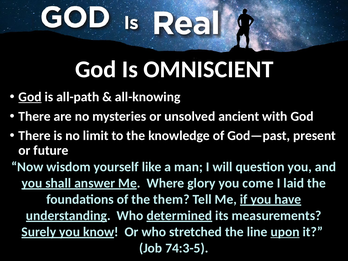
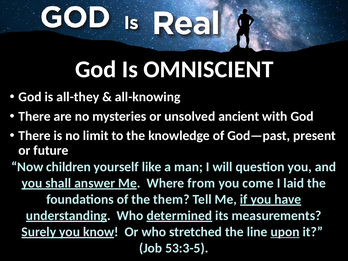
God underline: present -> none (30, 97)
all-path: all-path -> all-they (78, 97)
wisdom: wisdom -> children (69, 167)
glory: glory -> from (201, 183)
74:3-5: 74:3-5 -> 53:3-5 (187, 248)
